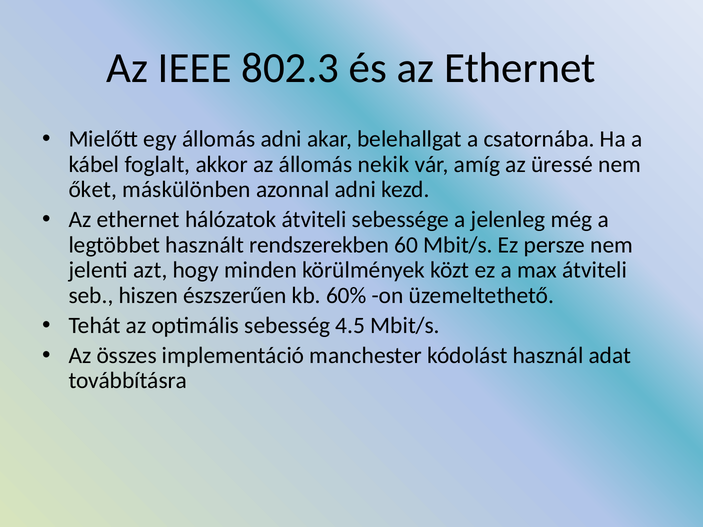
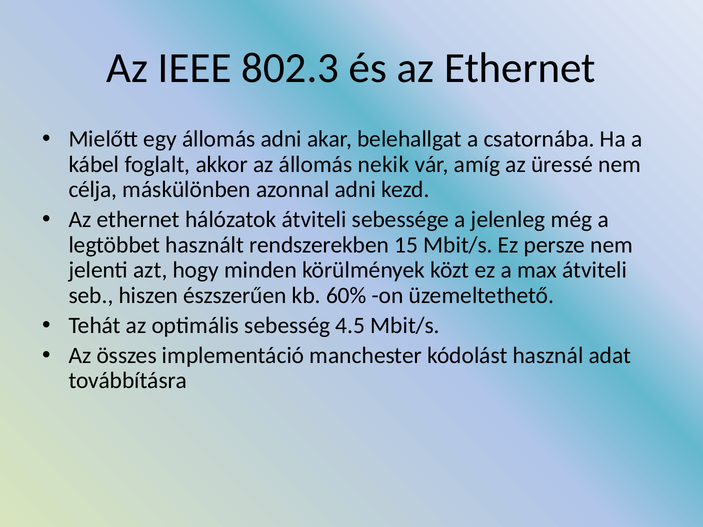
őket: őket -> célja (93, 190)
60: 60 -> 15 (406, 245)
